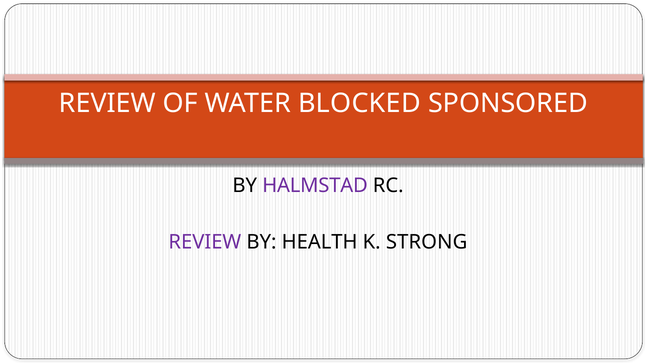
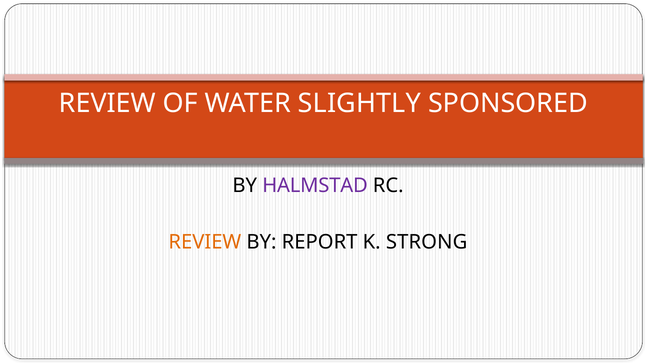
BLOCKED: BLOCKED -> SLIGHTLY (359, 103)
REVIEW colour: purple -> orange (205, 242)
HEALTH: HEALTH -> REPORT (320, 242)
